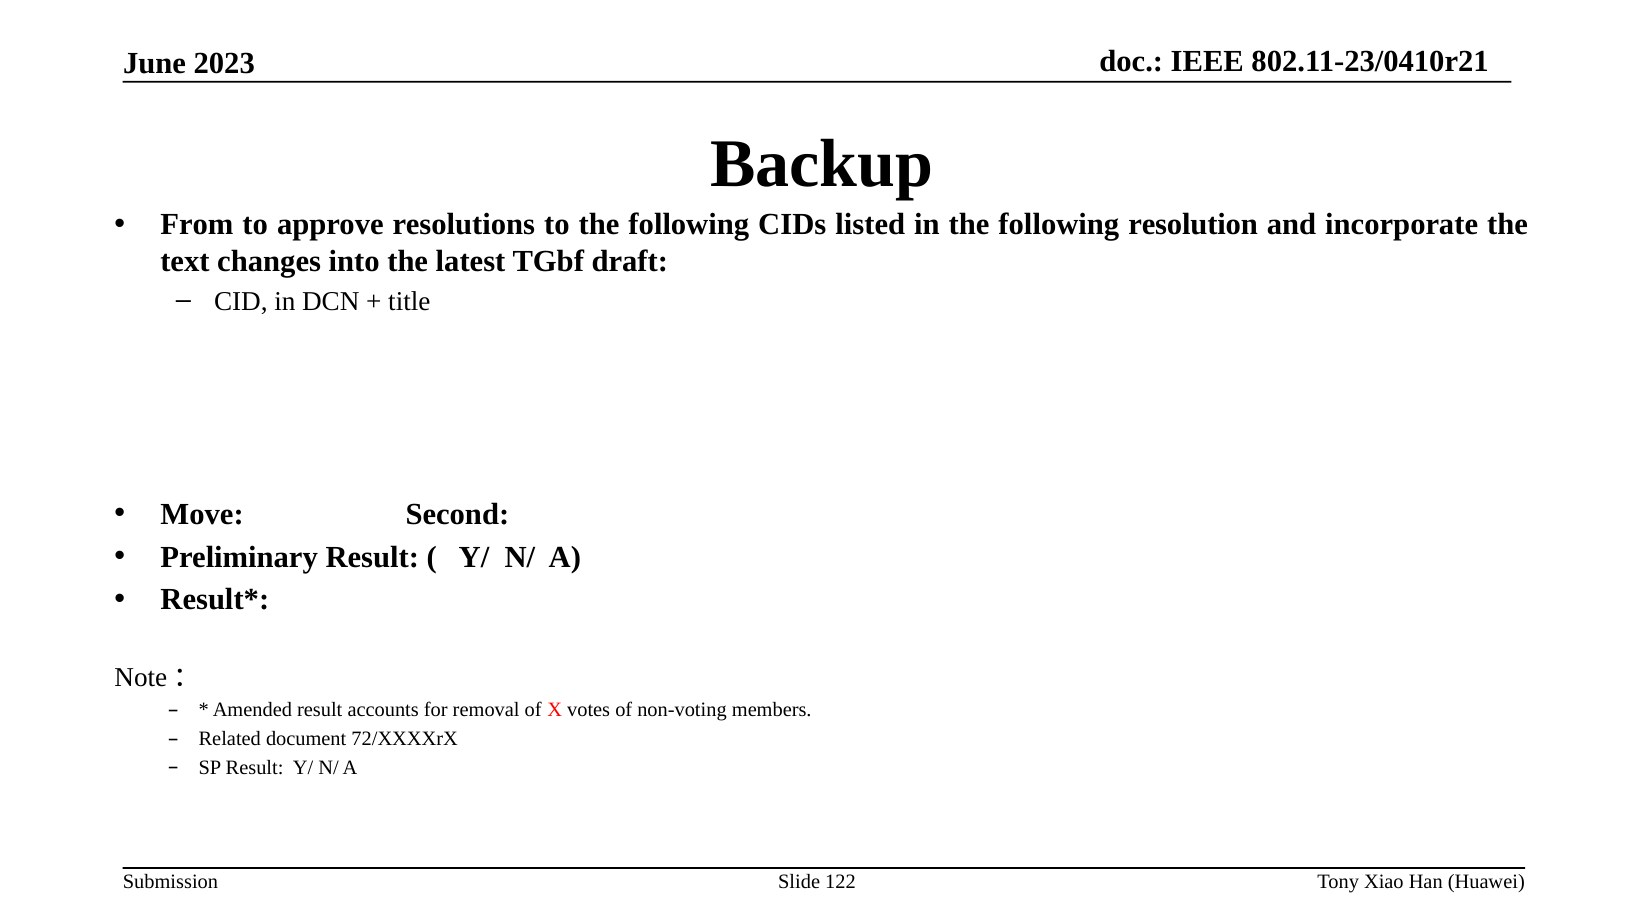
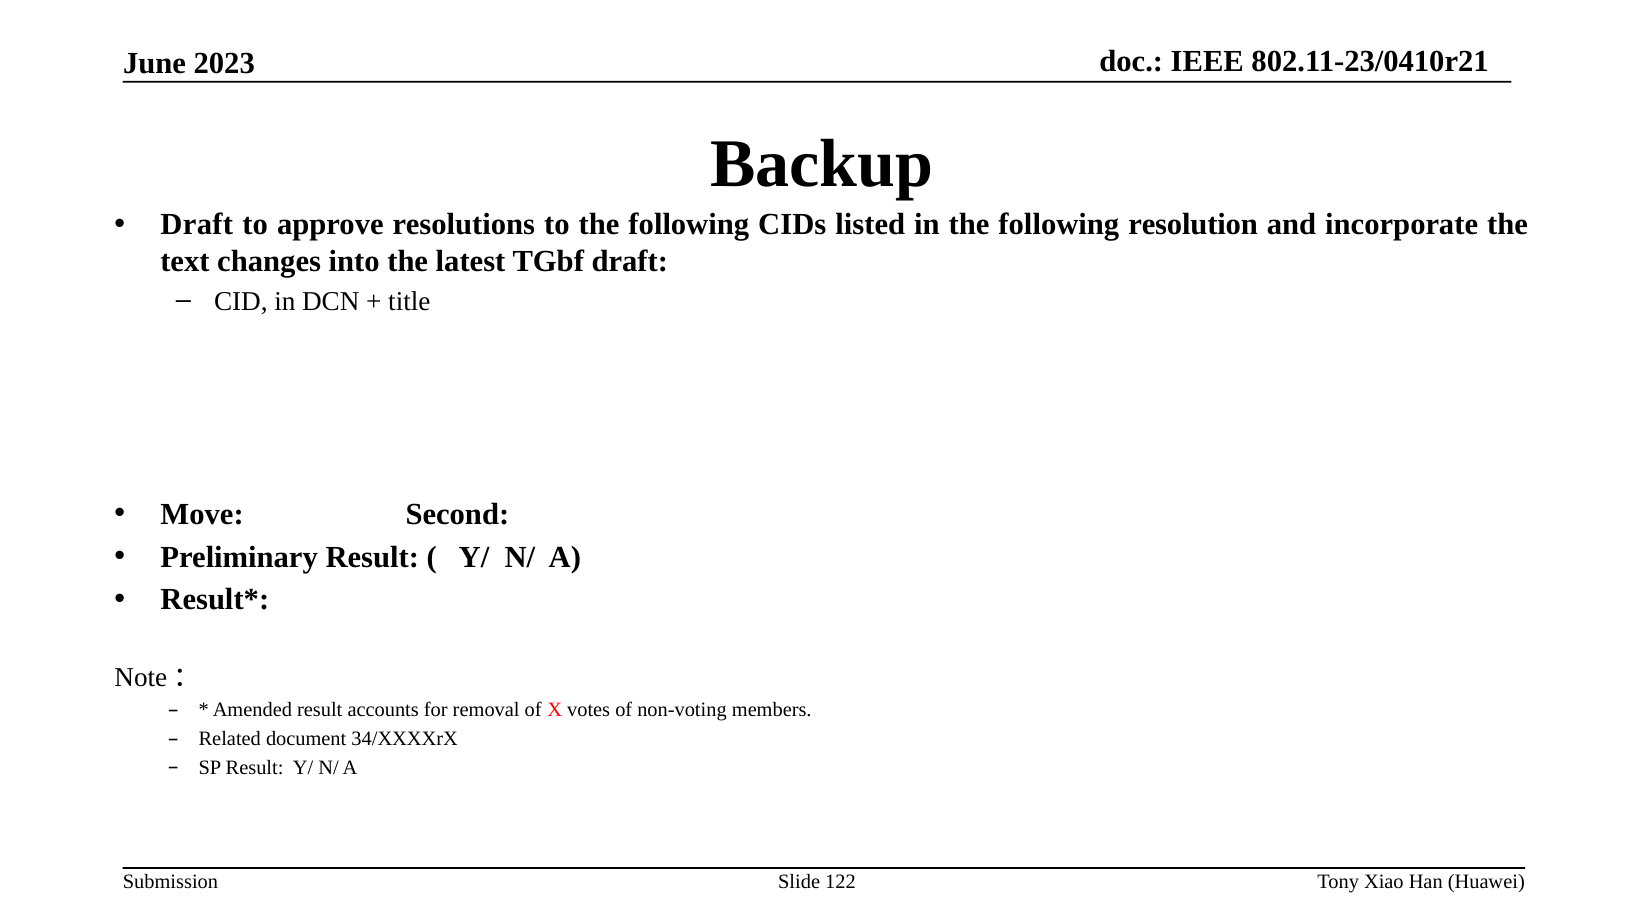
From: From -> Draft (197, 225)
72/XXXXrX: 72/XXXXrX -> 34/XXXXrX (405, 739)
